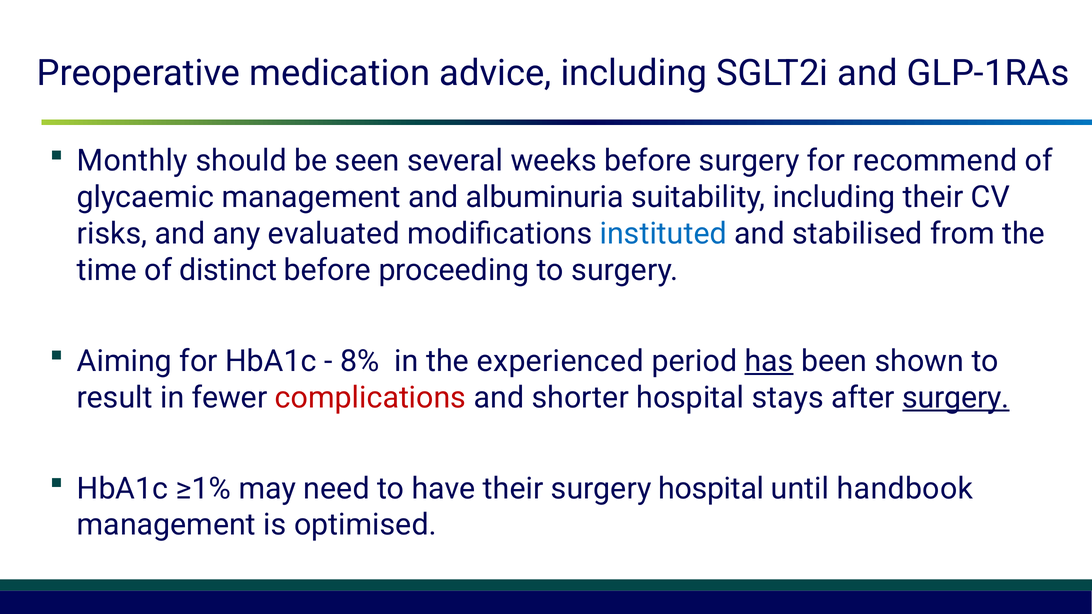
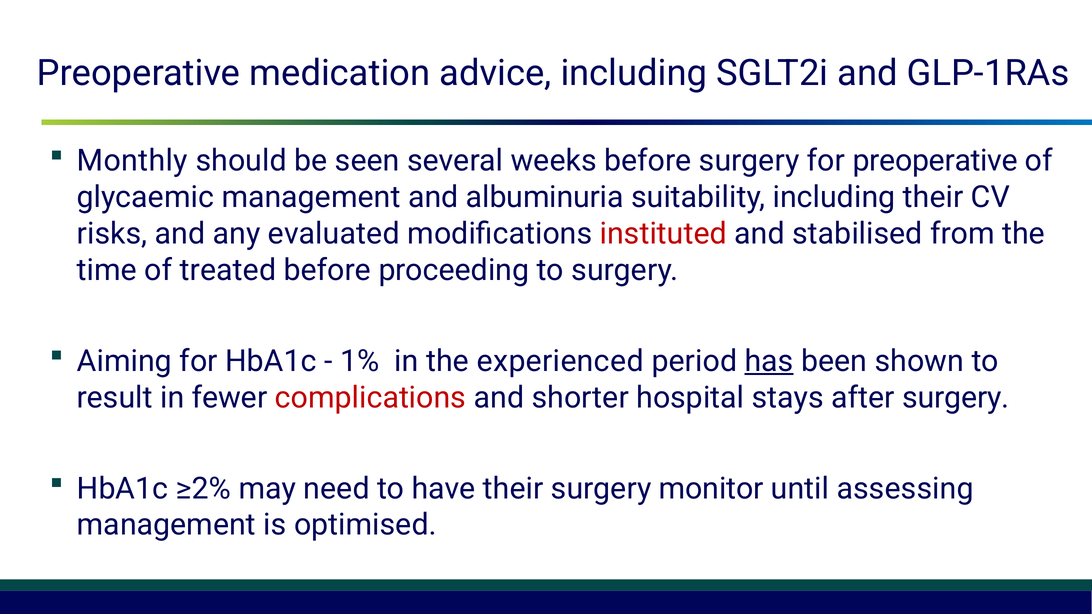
for recommend: recommend -> preoperative (935, 161)
instituted colour: blue -> red (663, 234)
distinct: distinct -> treated (228, 270)
8%: 8% -> 1% (360, 361)
surgery underline: present -> none (956, 398)
≥1%: ≥1% -> ≥2% (203, 489)
surgery hospital: hospital -> monitor (711, 489)
handbook: handbook -> assessing (905, 489)
